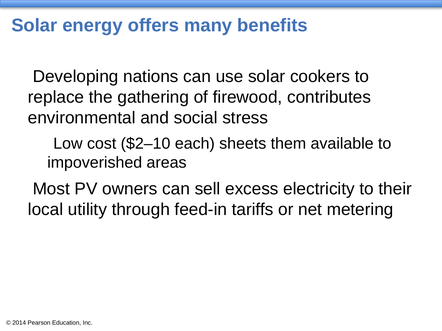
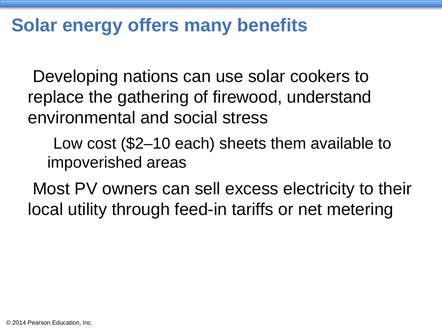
contributes: contributes -> understand (329, 97)
